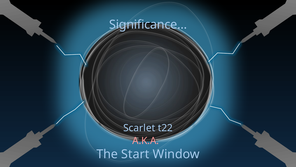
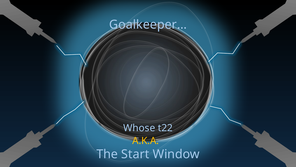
Significance…: Significance… -> Goalkeeper… (148, 25)
Scarlet: Scarlet -> Whose (139, 128)
A.K.A colour: pink -> yellow (146, 140)
